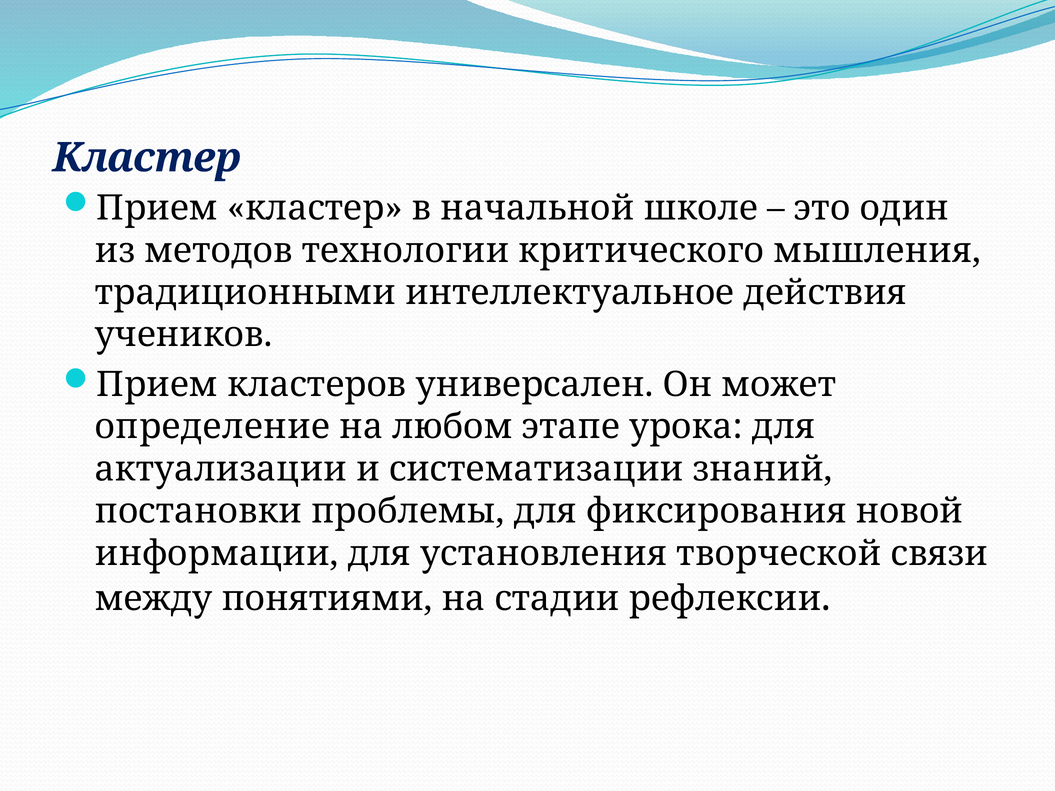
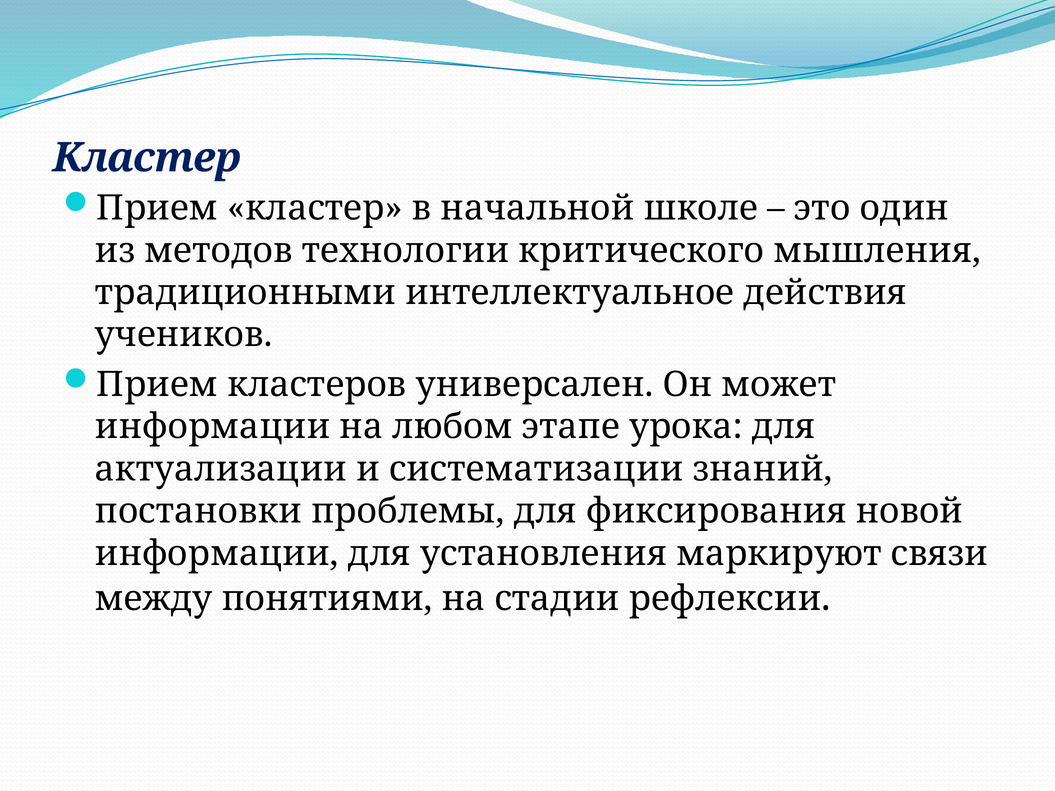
определение: определение -> информации (213, 427)
творческой: творческой -> маркируют (779, 554)
